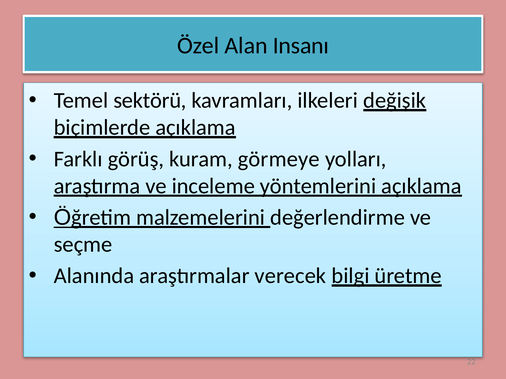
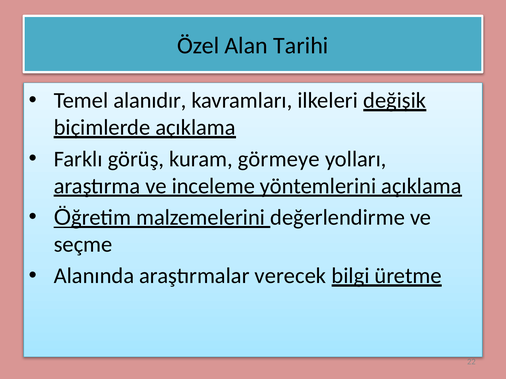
Insanı: Insanı -> Tarihi (301, 46)
sektörü: sektörü -> alanıdır (150, 101)
